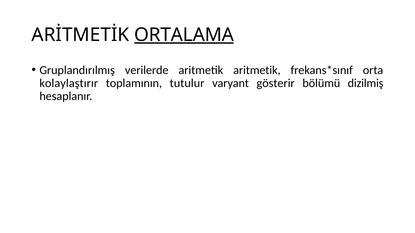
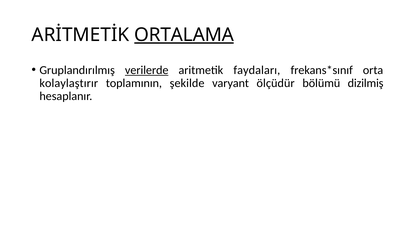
verilerde underline: none -> present (147, 70)
aritmetik aritmetik: aritmetik -> faydaları (257, 70)
tutulur: tutulur -> şekilde (187, 83)
gösterir: gösterir -> ölçüdür (276, 83)
